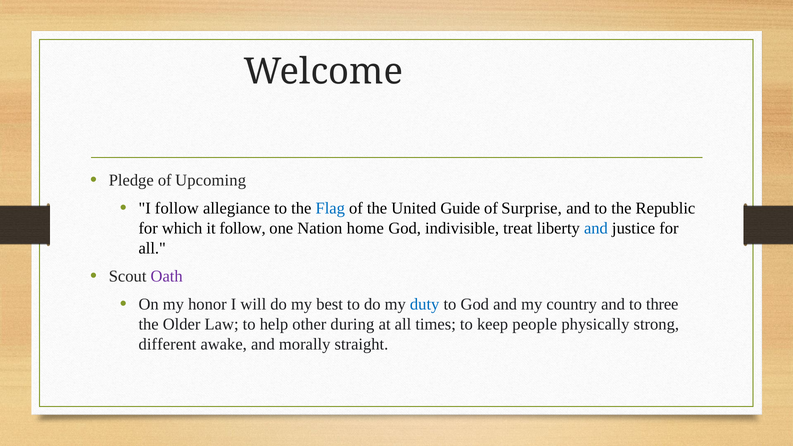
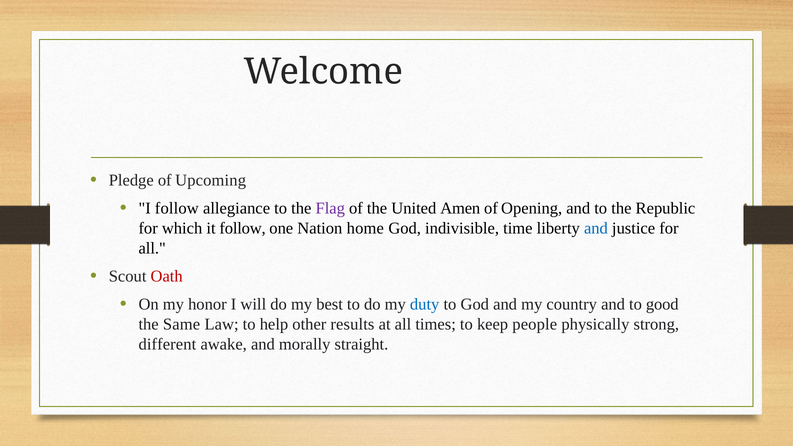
Flag colour: blue -> purple (330, 209)
Guide: Guide -> Amen (460, 209)
Surprise: Surprise -> Opening (532, 209)
treat: treat -> time (518, 228)
Oath colour: purple -> red (167, 276)
three: three -> good (662, 304)
Older: Older -> Same (182, 324)
during: during -> results (352, 324)
